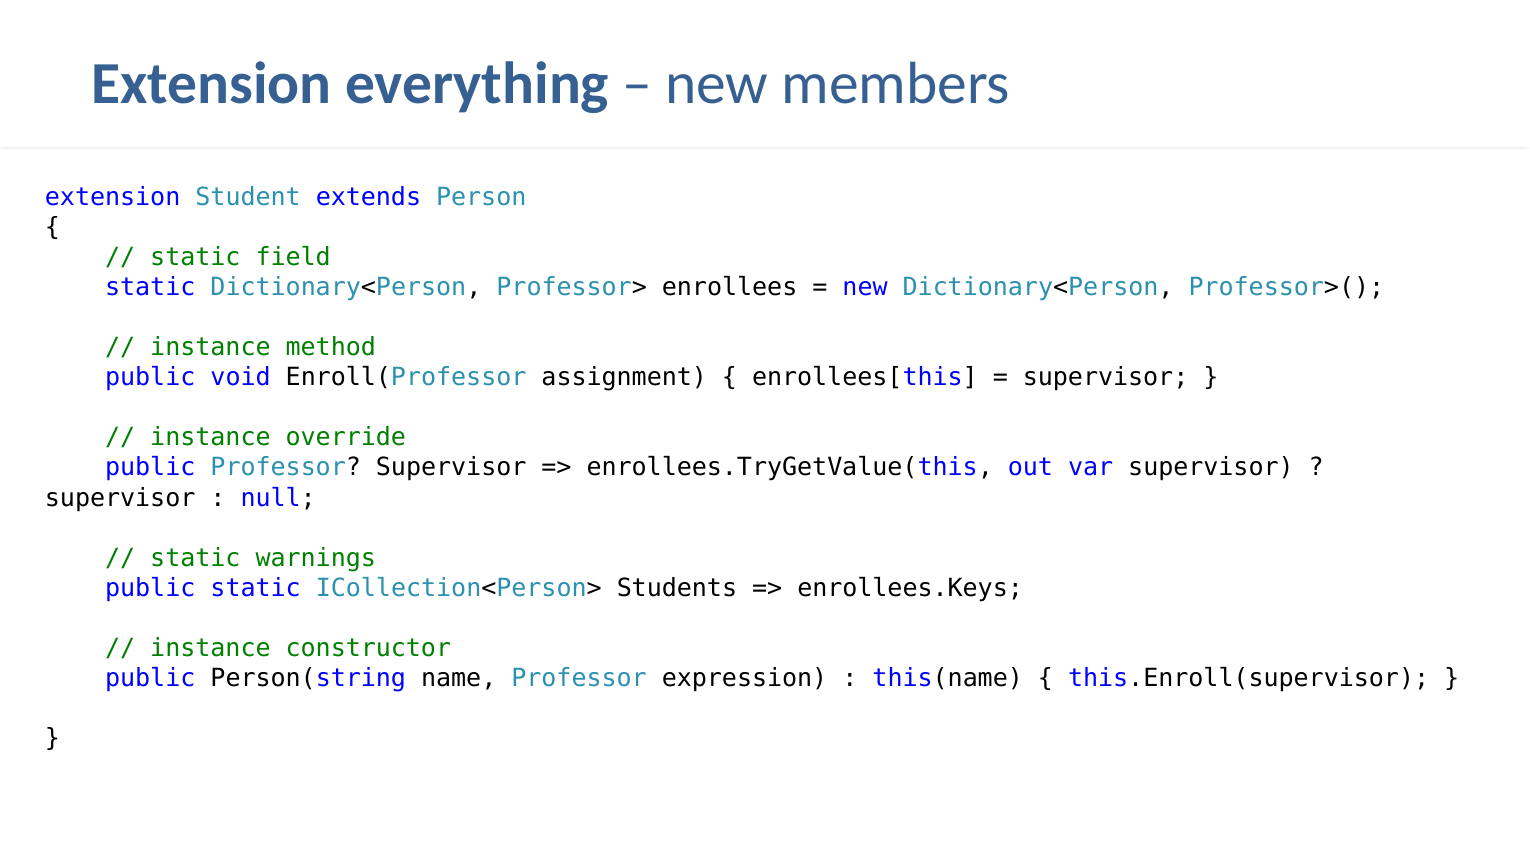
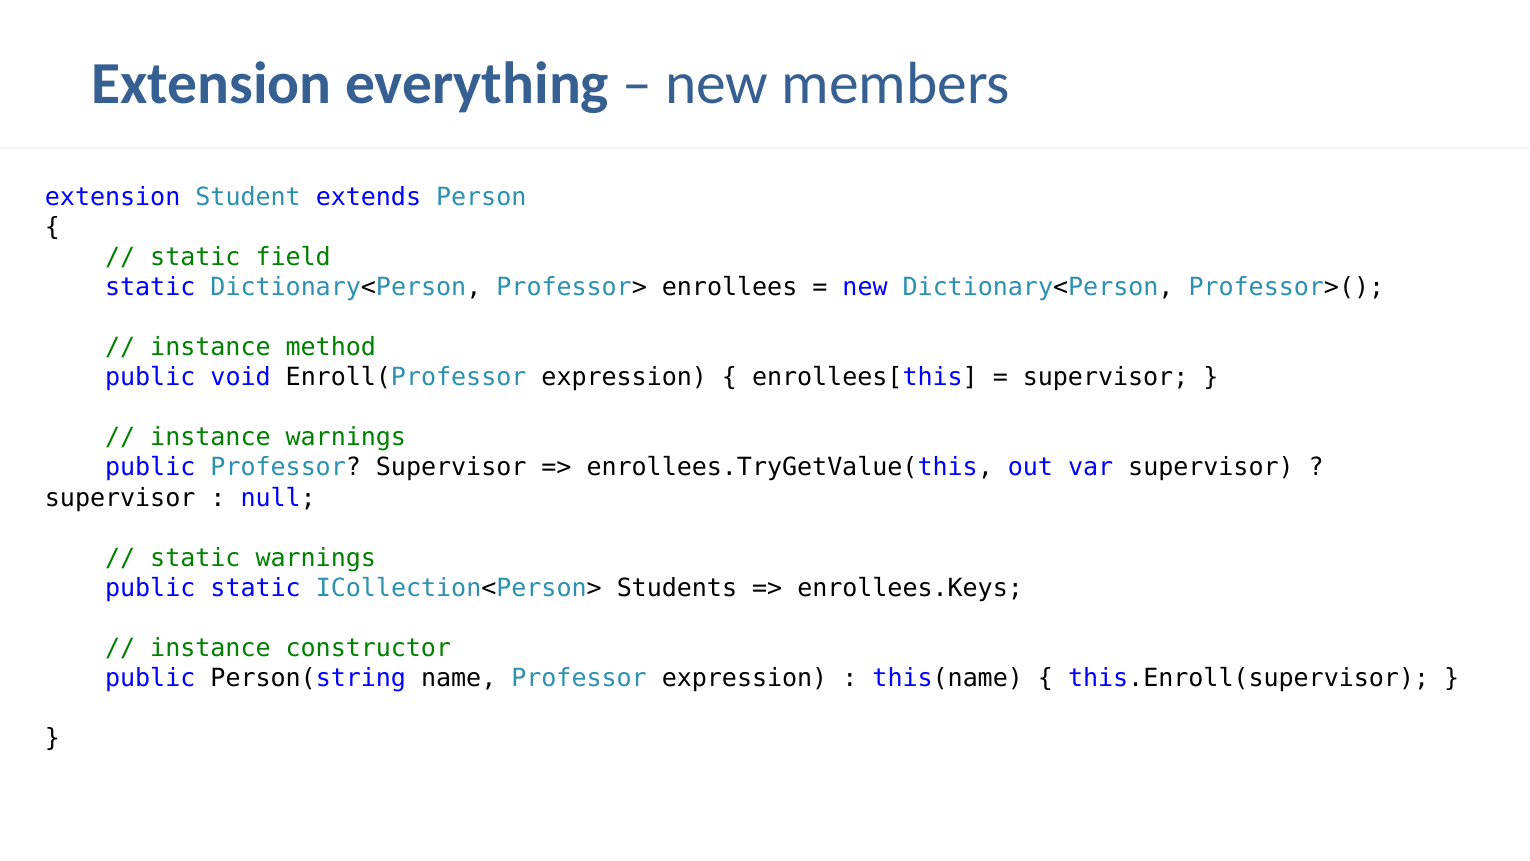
Enroll(Professor assignment: assignment -> expression (624, 378)
instance override: override -> warnings (346, 438)
